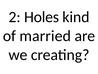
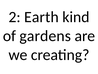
Holes: Holes -> Earth (41, 17)
married: married -> gardens (45, 36)
